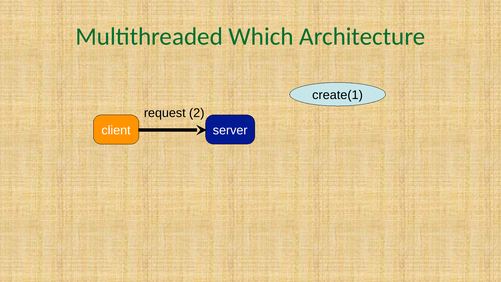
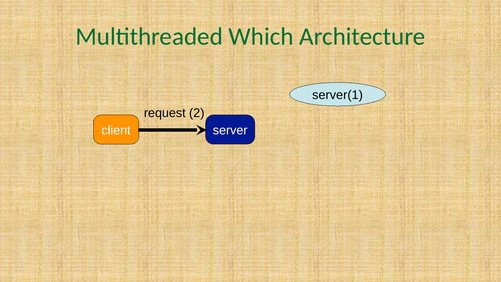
create(1: create(1 -> server(1 (338, 95)
